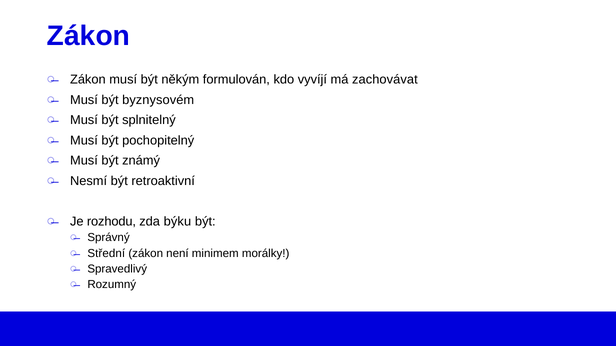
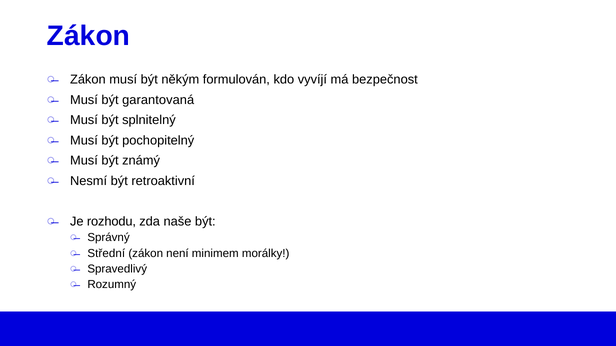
zachovávat: zachovávat -> bezpečnost (385, 80)
byznysovém: byznysovém -> garantovaná (158, 100)
býku: býku -> naše (177, 222)
